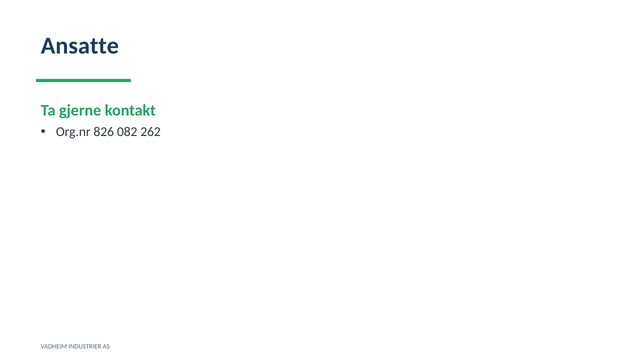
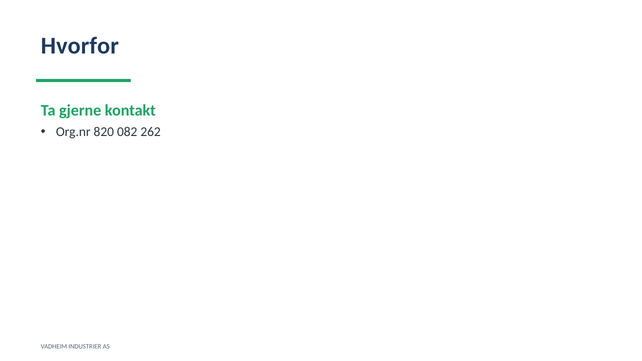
Ansatte: Ansatte -> Hvorfor (80, 46)
826: 826 -> 820 (104, 132)
